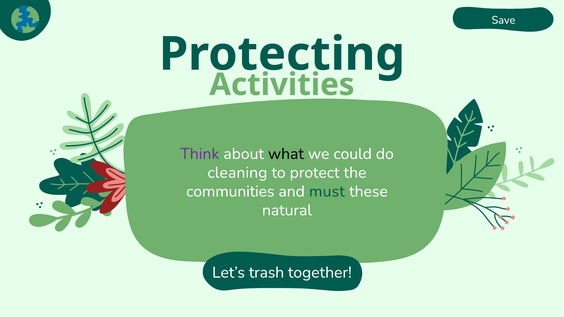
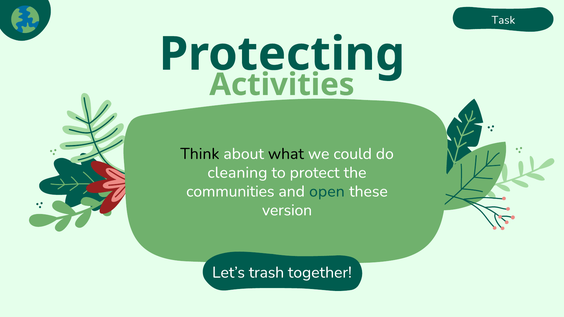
Save: Save -> Task (503, 20)
Think colour: purple -> black (200, 154)
must: must -> open (327, 192)
natural: natural -> version (287, 210)
